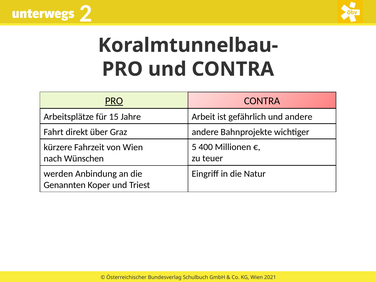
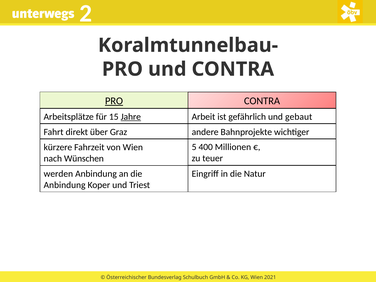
Jahre underline: none -> present (131, 117)
und andere: andere -> gebaut (299, 117)
Genannten: Genannten -> Anbindung (65, 185)
